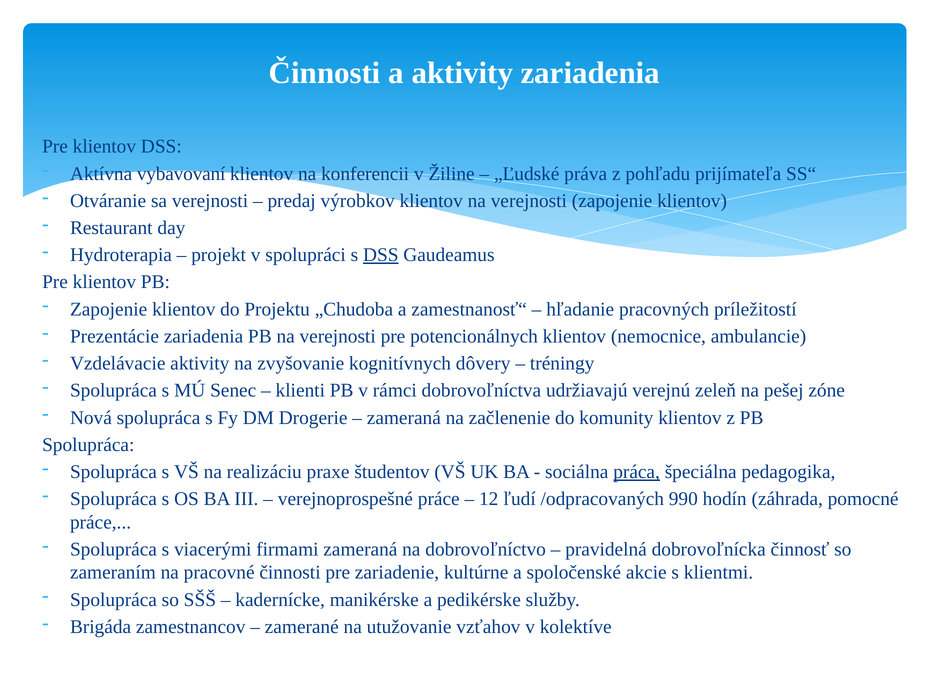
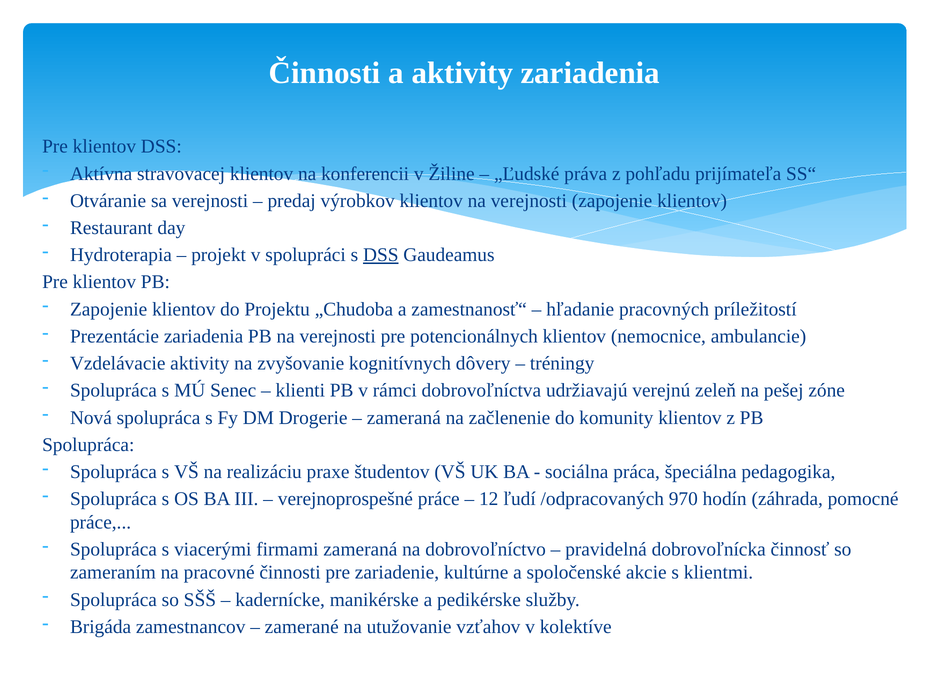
vybavovaní: vybavovaní -> stravovacej (181, 174)
práca underline: present -> none (637, 472)
990: 990 -> 970 (683, 499)
